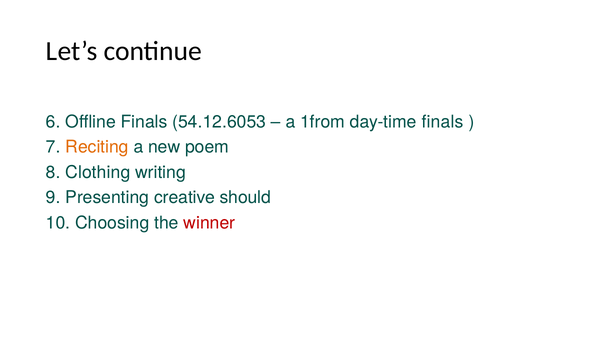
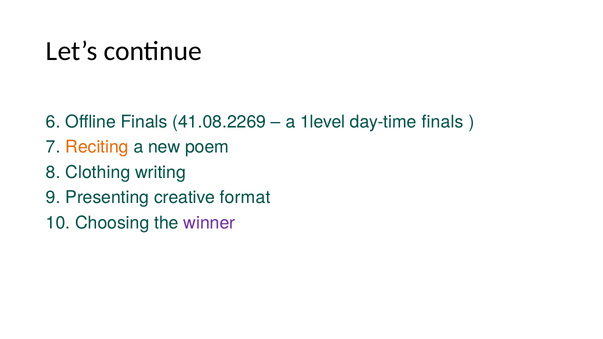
54.12.6053: 54.12.6053 -> 41.08.2269 (219, 122)
1from: 1from -> 1level (323, 122)
should: should -> format (245, 198)
winner colour: red -> purple (209, 223)
